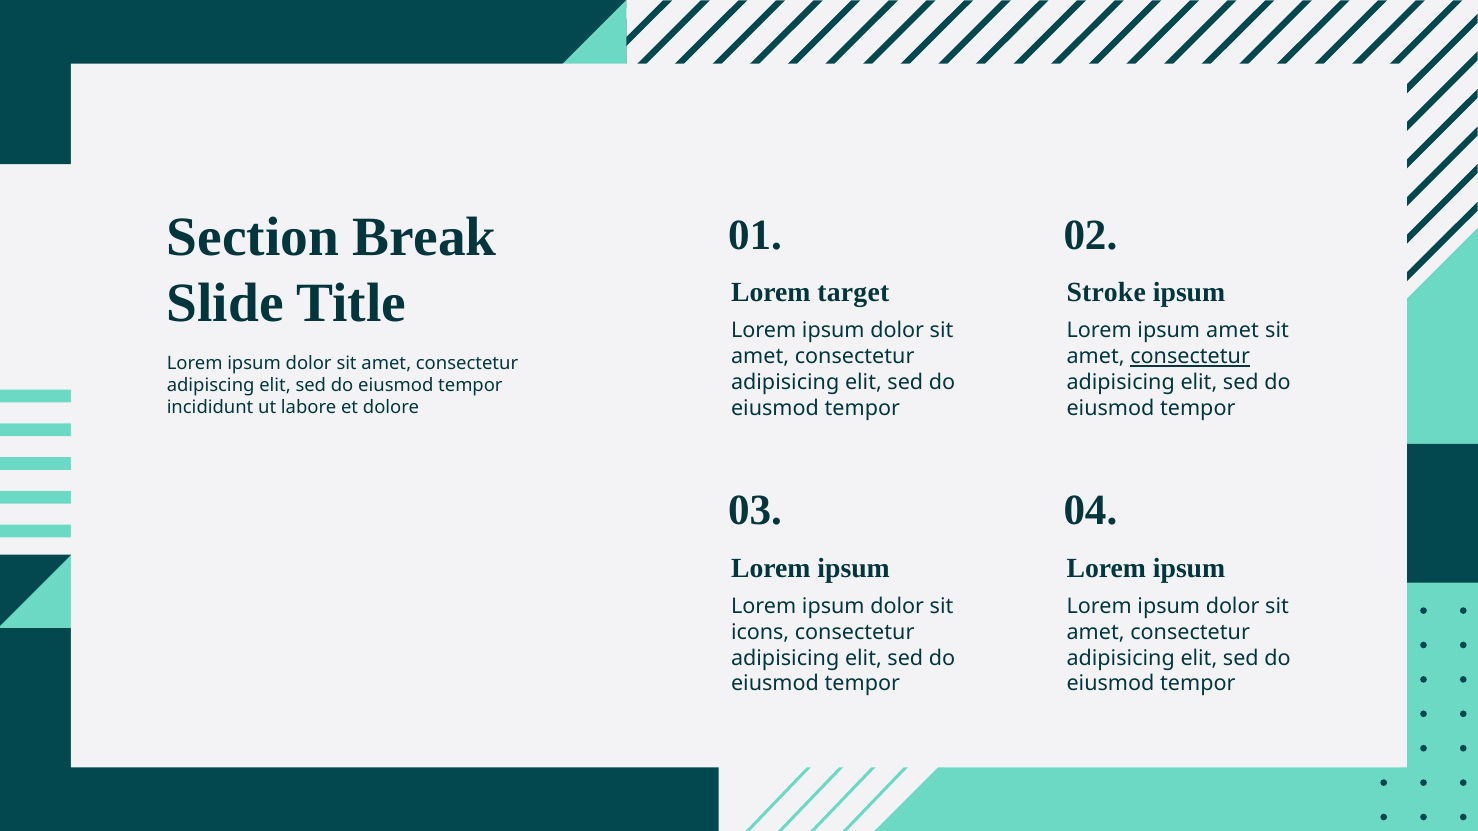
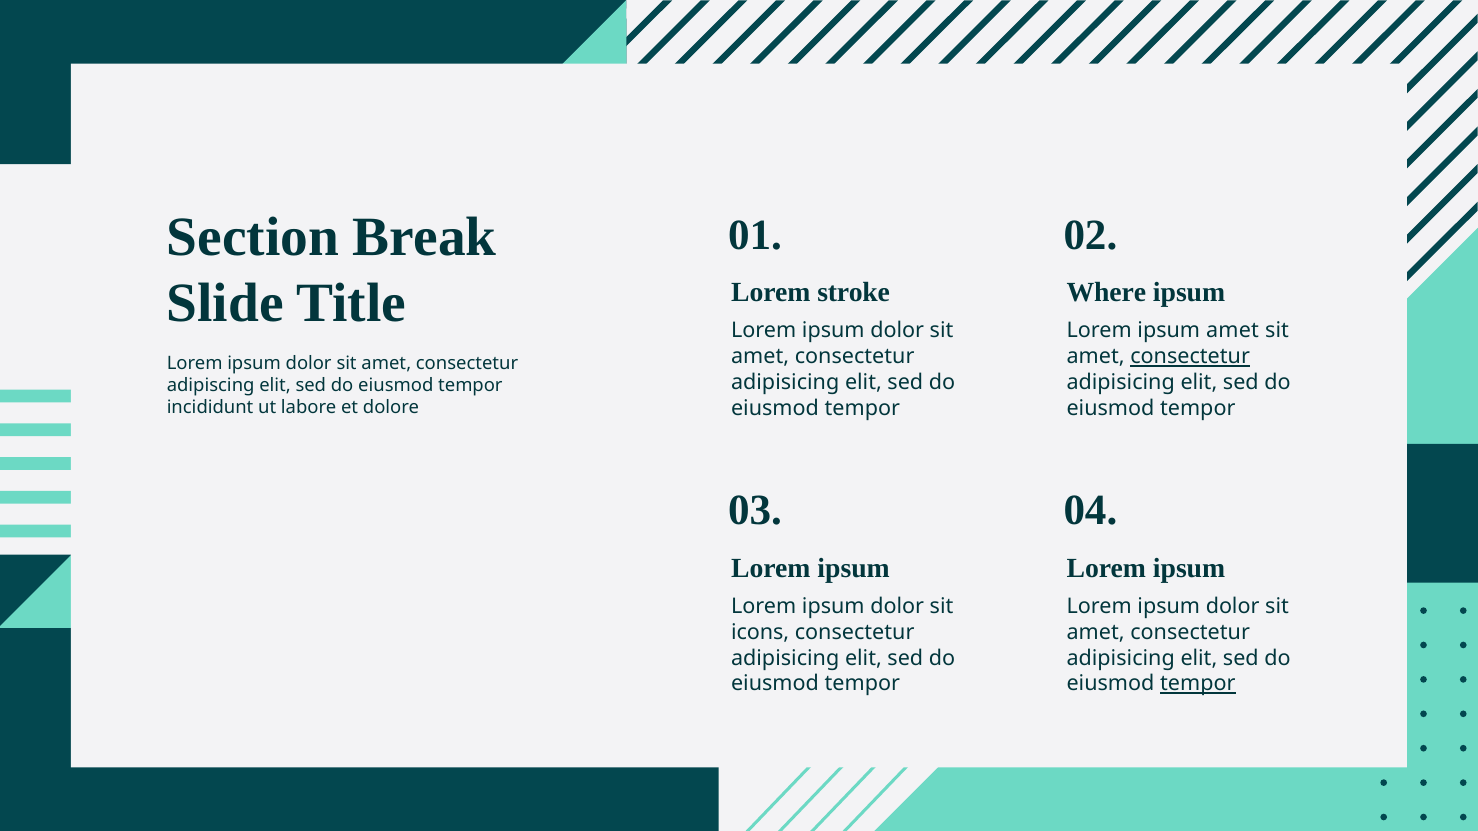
target: target -> stroke (854, 293)
Stroke: Stroke -> Where (1106, 293)
tempor underline: none -> present (1198, 684)
